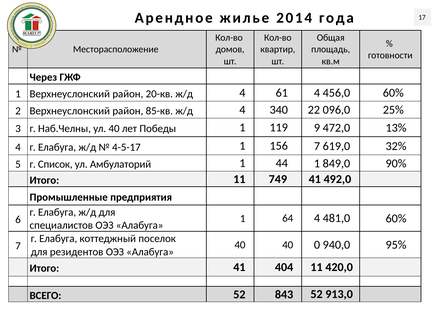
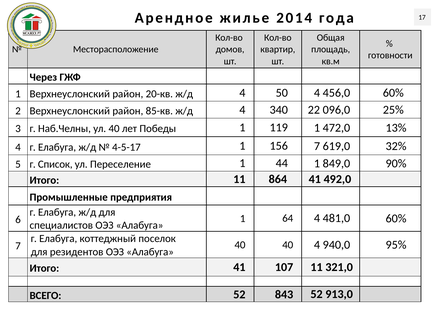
61: 61 -> 50 (282, 93)
119 9: 9 -> 1 (317, 128)
Амбулаторий: Амбулаторий -> Переселение (121, 164)
749: 749 -> 864 (278, 179)
40 0: 0 -> 4 (317, 245)
404: 404 -> 107 (284, 267)
420,0: 420,0 -> 321,0 (339, 267)
